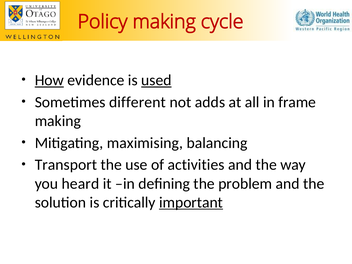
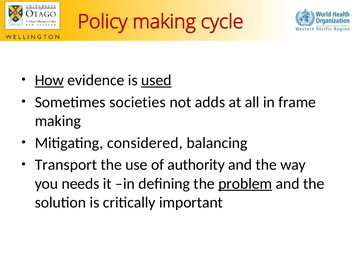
different: different -> societies (137, 102)
maximising: maximising -> considered (145, 143)
activities: activities -> authority (196, 165)
heard: heard -> needs (81, 184)
problem underline: none -> present (245, 184)
important underline: present -> none (191, 202)
